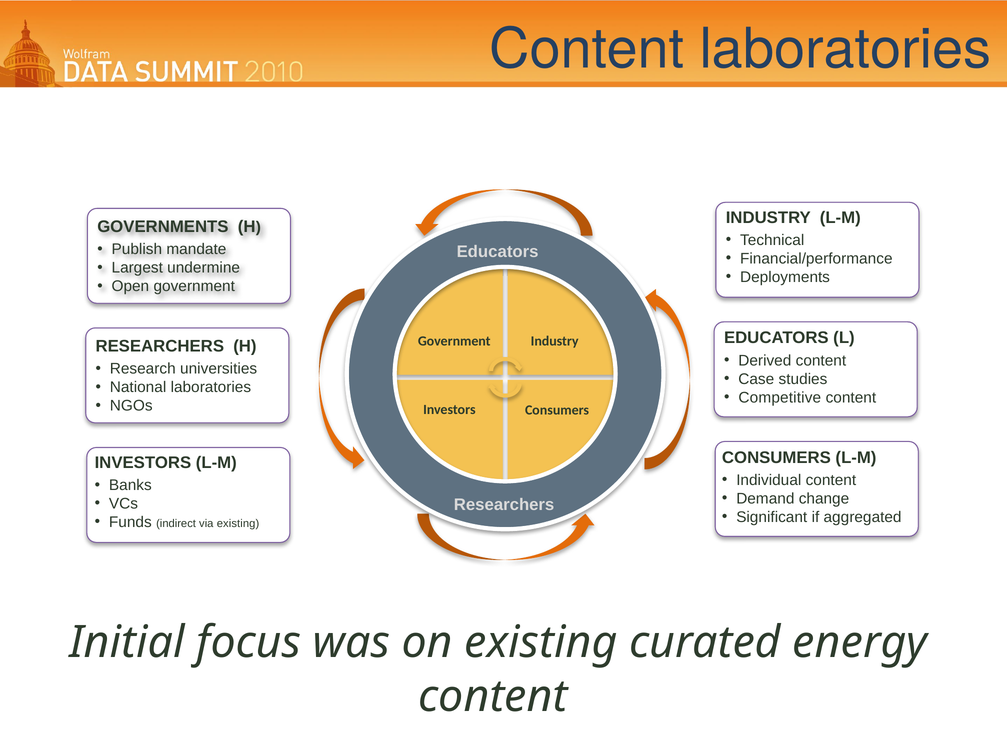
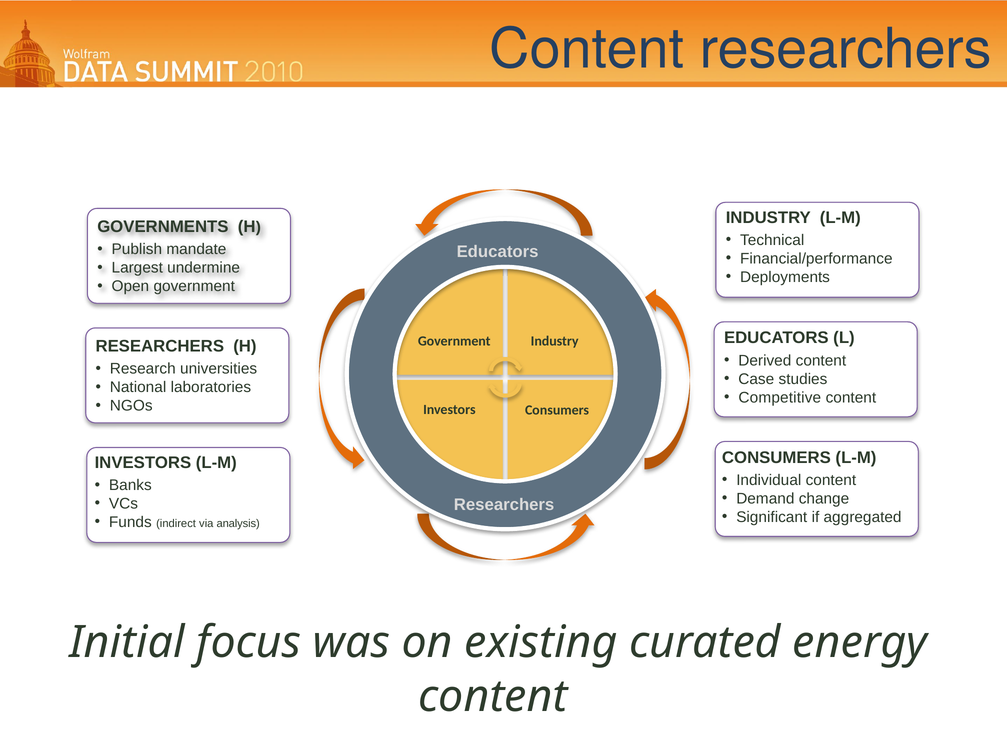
Content laboratories: laboratories -> researchers (846, 49)
via existing: existing -> analysis (238, 524)
